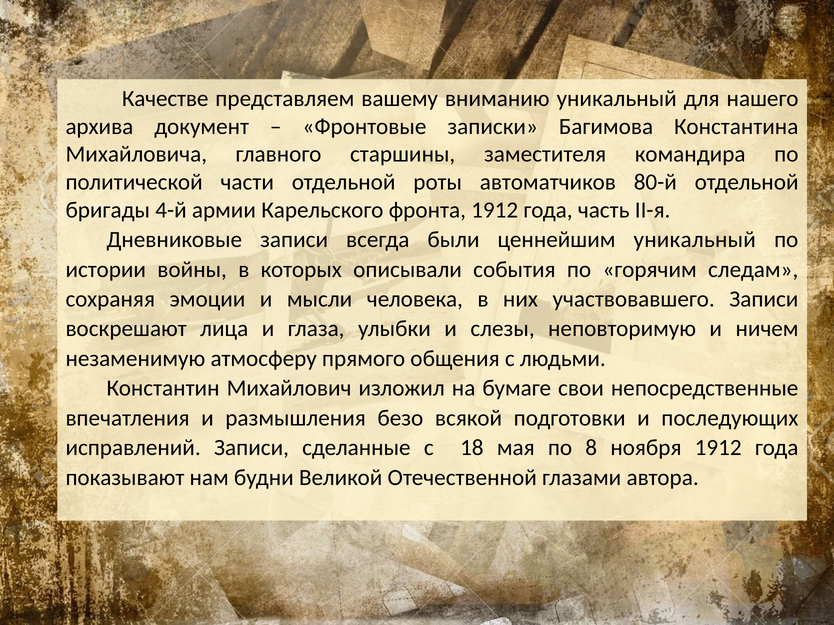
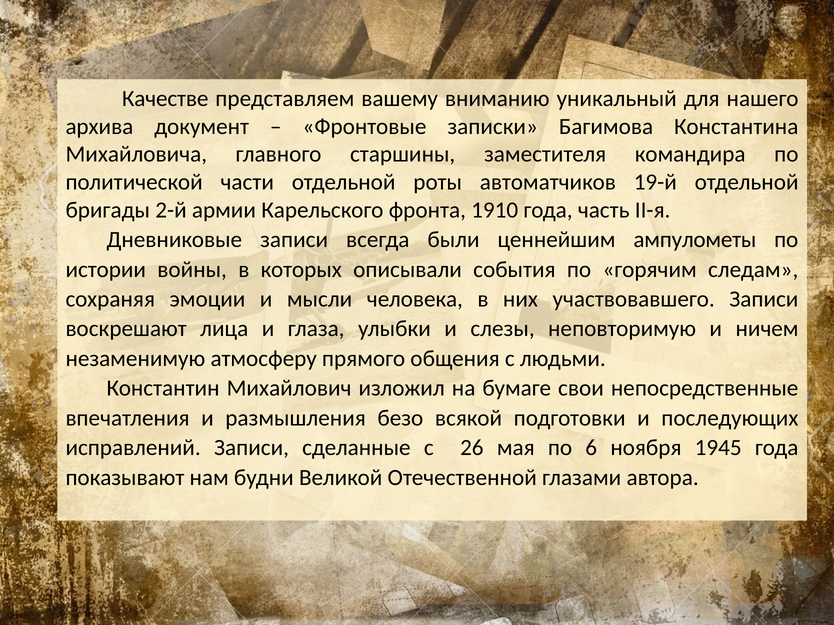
80-й: 80-й -> 19-й (655, 182)
4-й: 4-й -> 2-й (171, 210)
фронта 1912: 1912 -> 1910 (495, 210)
ценнейшим уникальный: уникальный -> ампулометы (695, 240)
18: 18 -> 26 (472, 448)
8: 8 -> 6 (591, 448)
ноября 1912: 1912 -> 1945 (718, 448)
